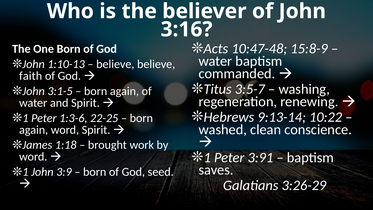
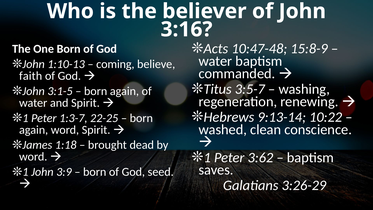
believe: believe -> coming (115, 64)
1:3-6: 1:3-6 -> 1:3-7 (73, 118)
work: work -> dead (142, 145)
3:91: 3:91 -> 3:62 (260, 157)
